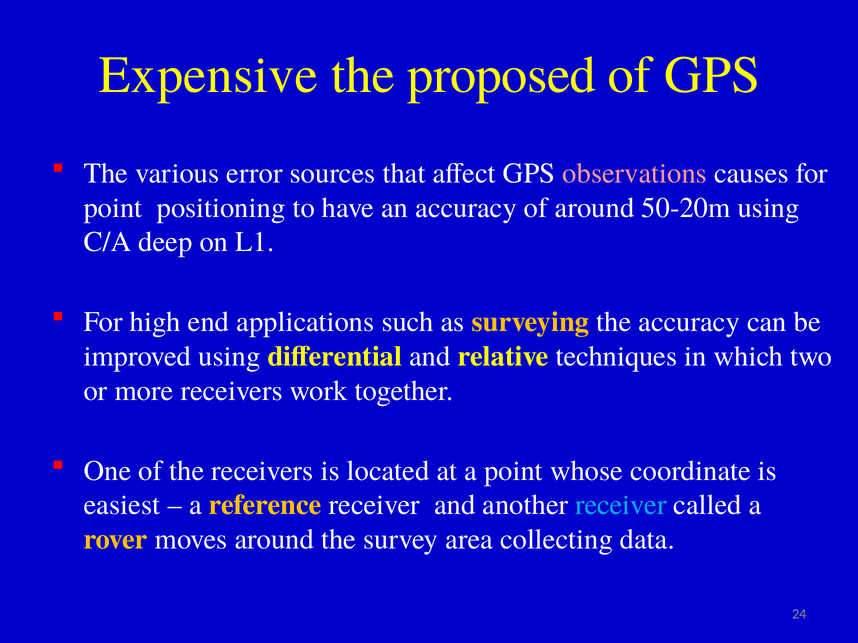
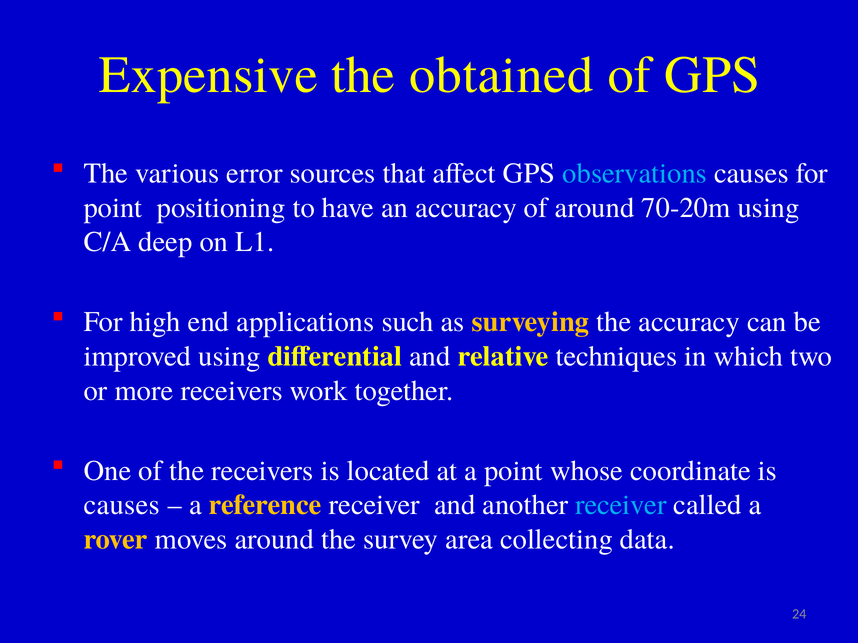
proposed: proposed -> obtained (501, 75)
observations colour: pink -> light blue (635, 174)
50-20m: 50-20m -> 70-20m (686, 208)
easiest: easiest -> causes (122, 505)
